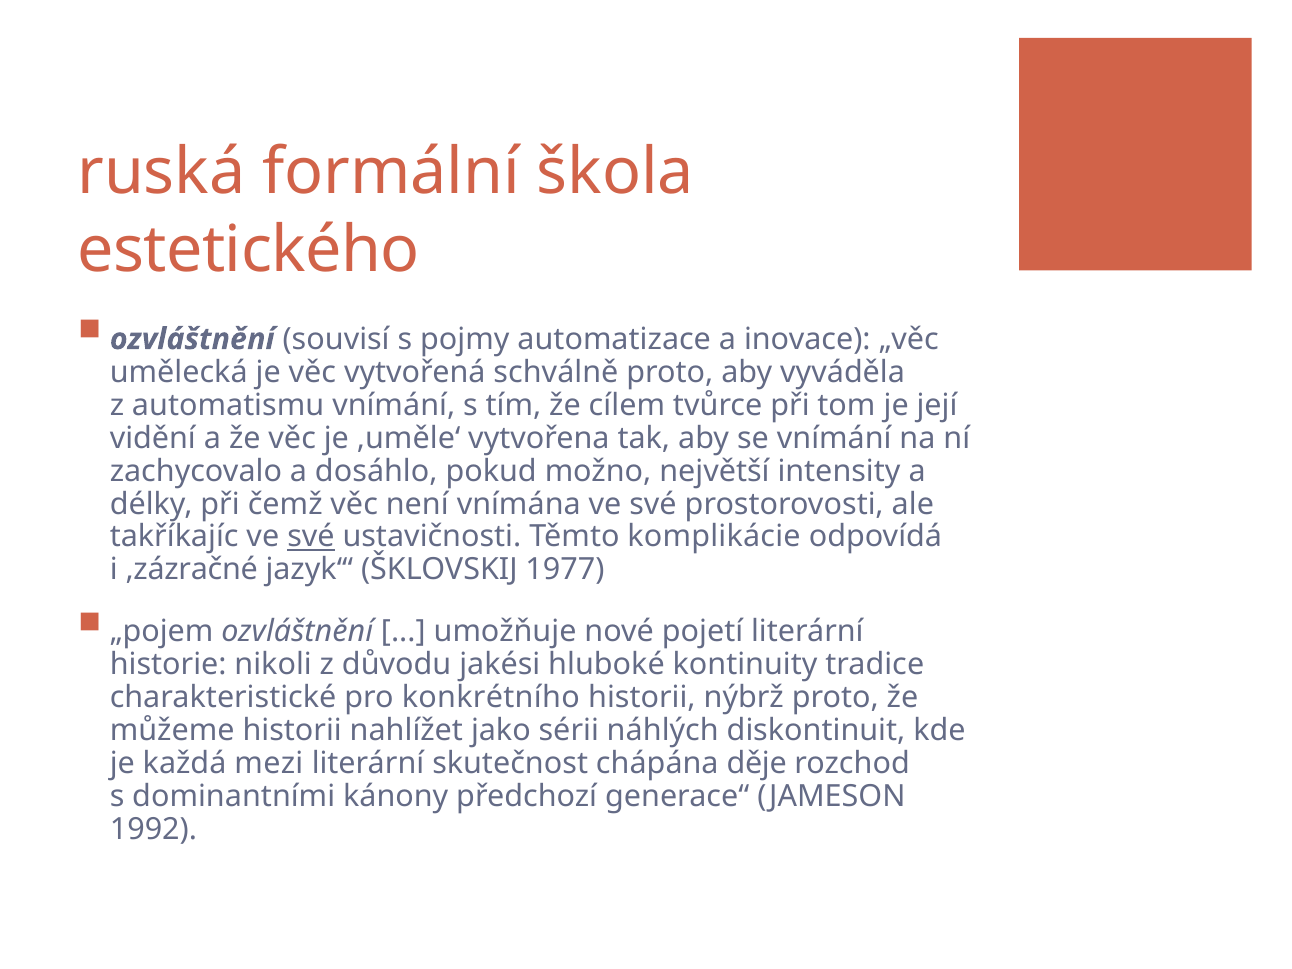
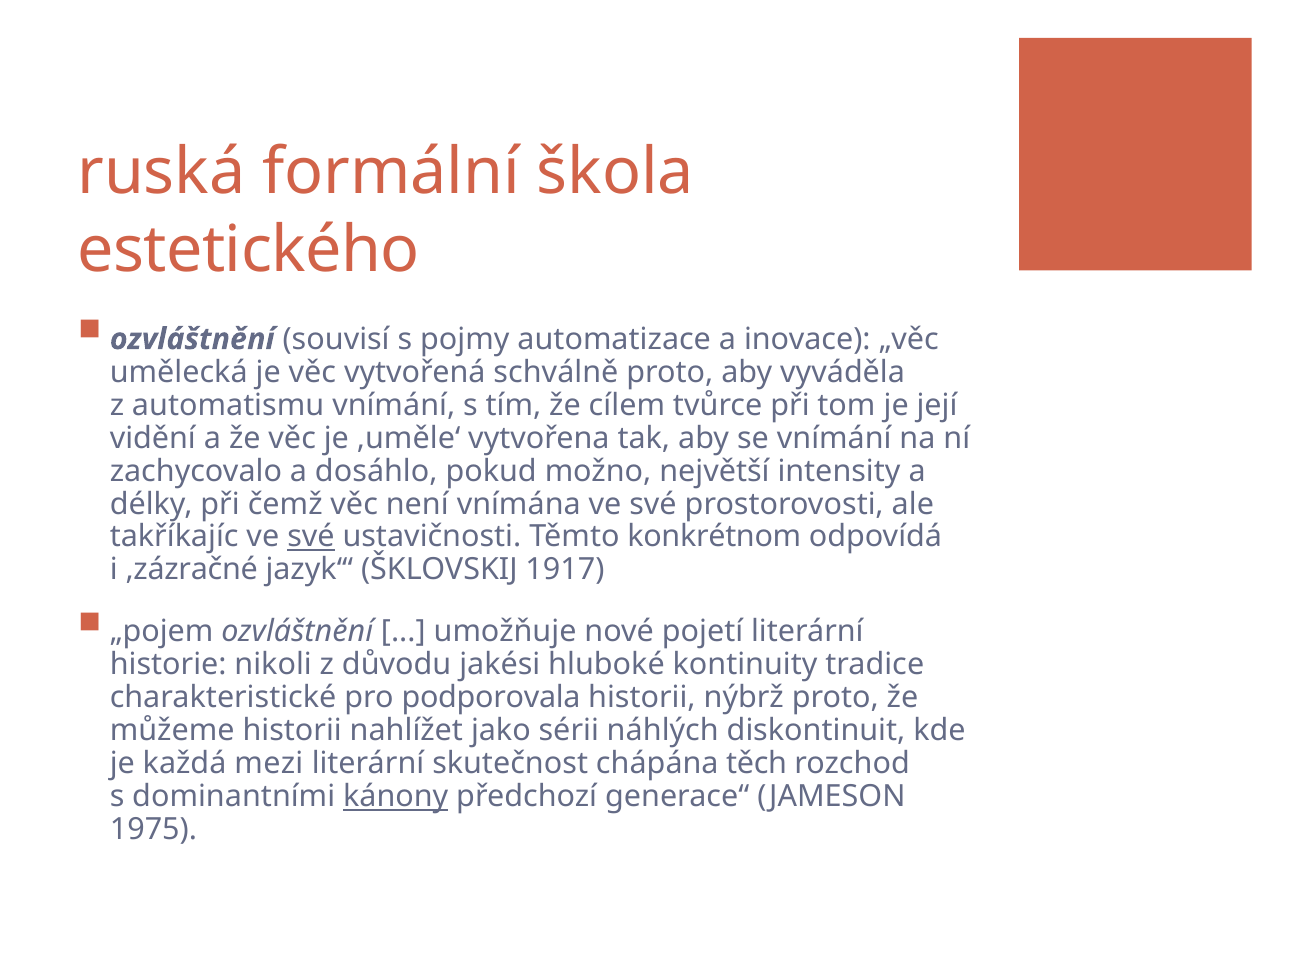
komplikácie: komplikácie -> konkrétnom (714, 537)
1977: 1977 -> 1917 (565, 570)
konkrétního: konkrétního -> podporovala (491, 698)
děje: děje -> těch (757, 764)
kánony underline: none -> present (396, 797)
1992: 1992 -> 1975 (153, 830)
